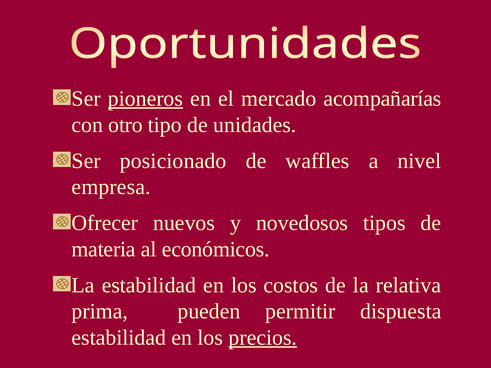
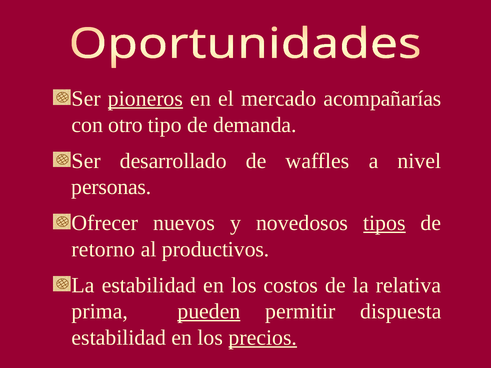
unidades: unidades -> demanda (255, 125)
posicionado: posicionado -> desarrollado (173, 161)
empresa: empresa -> personas (111, 187)
tipos underline: none -> present (384, 223)
materia: materia -> retorno (103, 249)
económicos: económicos -> productivos (216, 249)
pueden underline: none -> present (209, 312)
